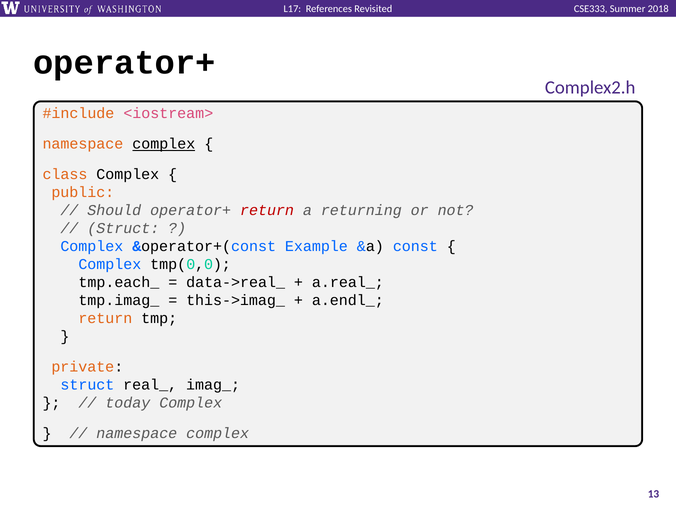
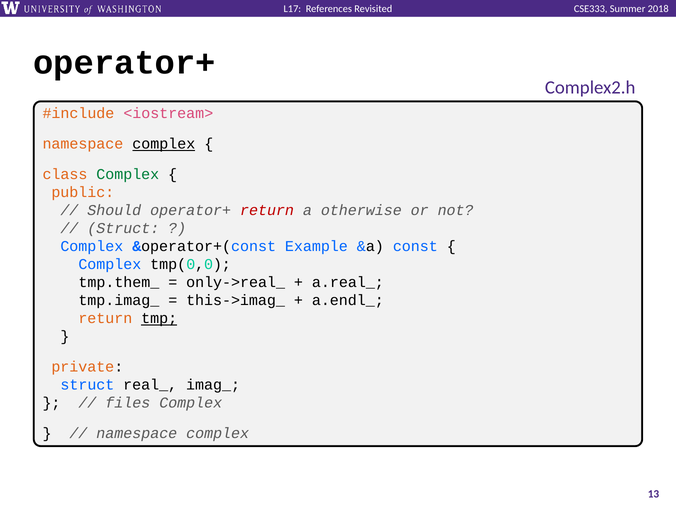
Complex colour: black -> green (128, 174)
returning: returning -> otherwise (361, 210)
tmp.each_: tmp.each_ -> tmp.them_ (119, 282)
data->real_: data->real_ -> only->real_ (236, 282)
tmp underline: none -> present (159, 318)
today: today -> files (128, 403)
